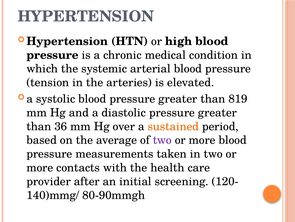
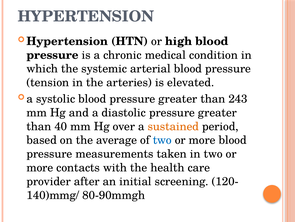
819: 819 -> 243 (238, 98)
36: 36 -> 40 (61, 126)
two colour: purple -> blue (162, 140)
